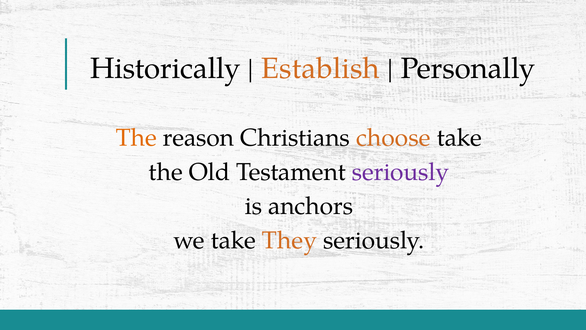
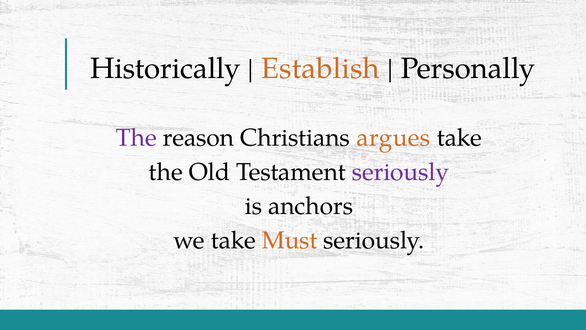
The colour: orange -> purple (136, 138)
choose: choose -> argues (393, 138)
They: They -> Must (290, 240)
